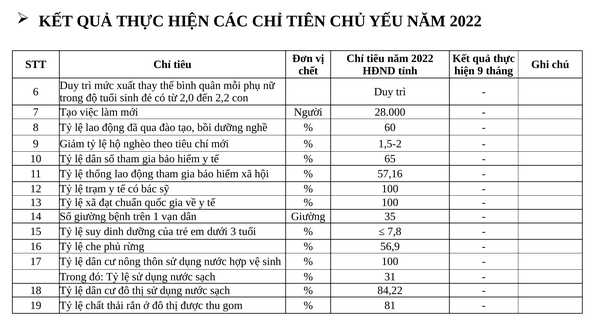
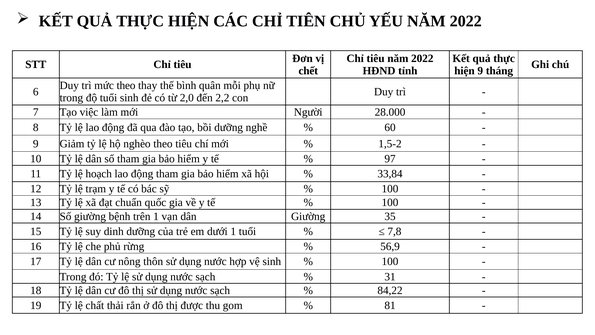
mức xuất: xuất -> theo (126, 86)
65: 65 -> 97 (390, 159)
thống: thống -> hoạch (99, 174)
57,16: 57,16 -> 33,84 (390, 174)
dưới 3: 3 -> 1 (233, 231)
